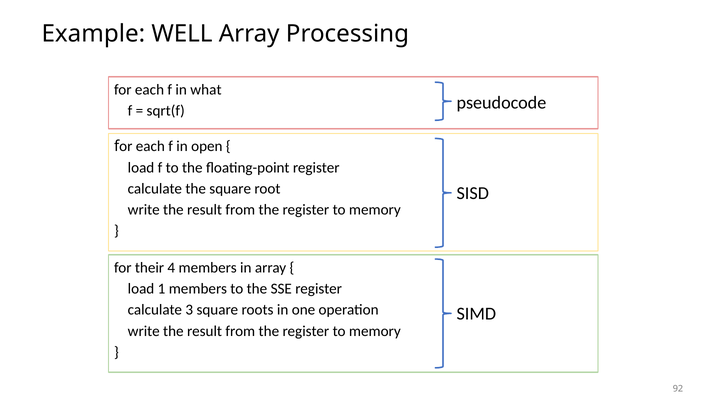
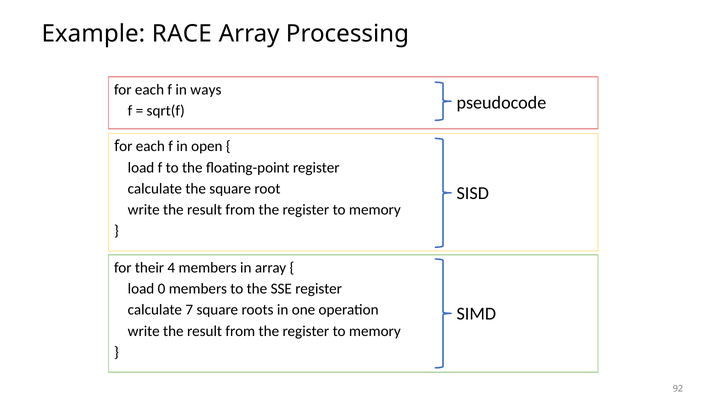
WELL: WELL -> RACE (182, 34)
what: what -> ways (206, 90)
1: 1 -> 0 (162, 289)
3: 3 -> 7 (189, 310)
